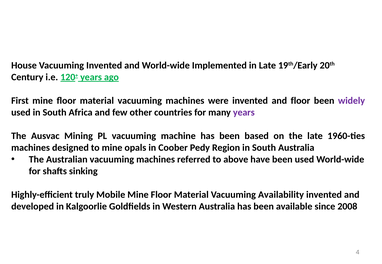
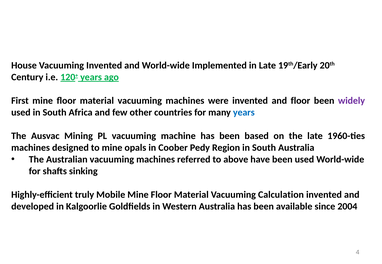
years colour: purple -> blue (244, 113)
Availability: Availability -> Calculation (281, 195)
2008: 2008 -> 2004 (347, 207)
